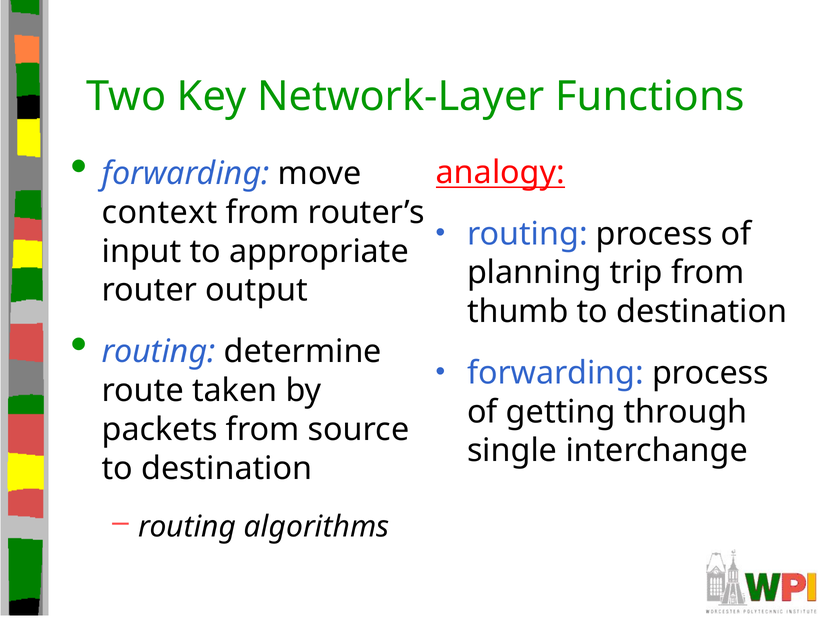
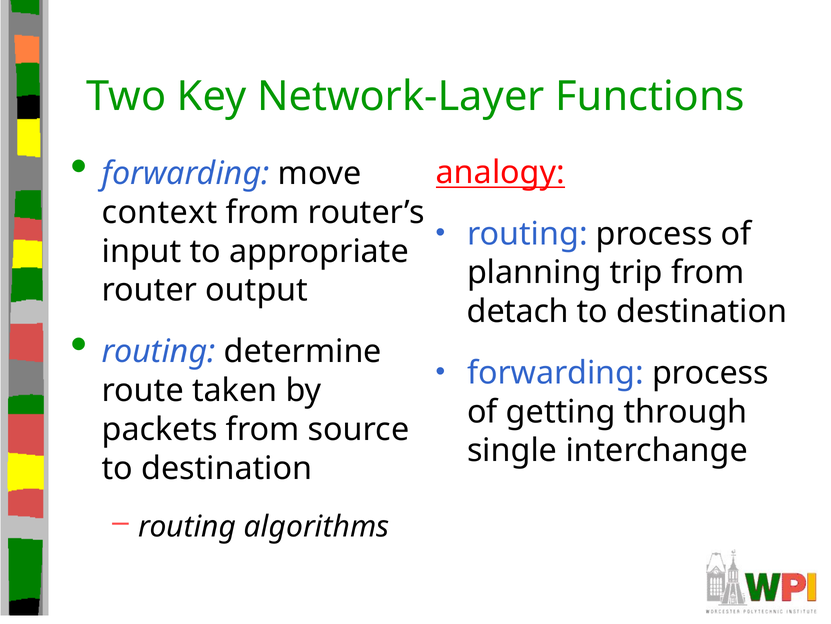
thumb: thumb -> detach (518, 311)
